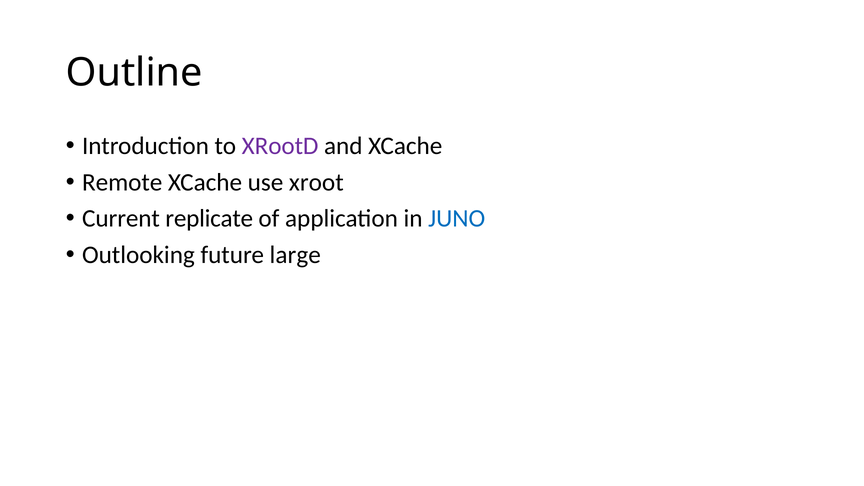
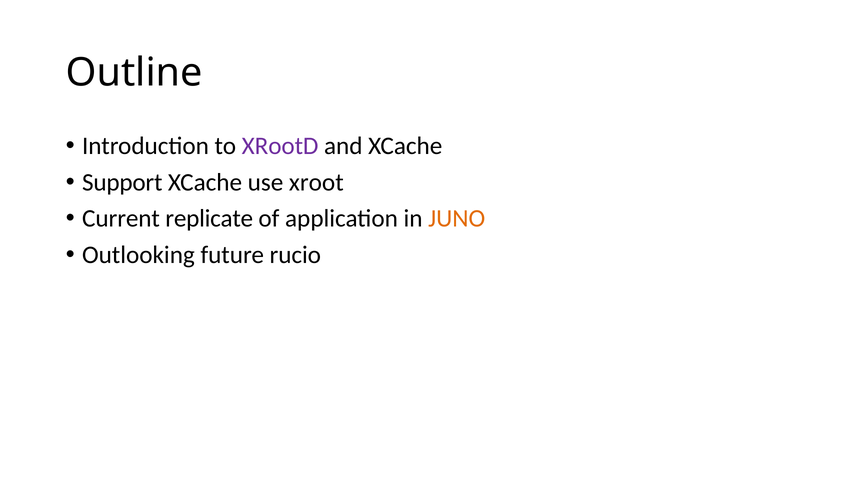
Remote: Remote -> Support (122, 182)
JUNO colour: blue -> orange (457, 219)
large: large -> rucio (295, 255)
